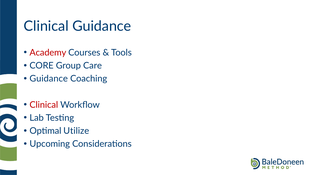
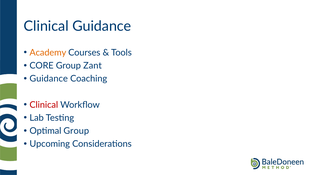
Academy colour: red -> orange (48, 53)
Care: Care -> Zant (92, 66)
Optimal Utilize: Utilize -> Group (76, 131)
